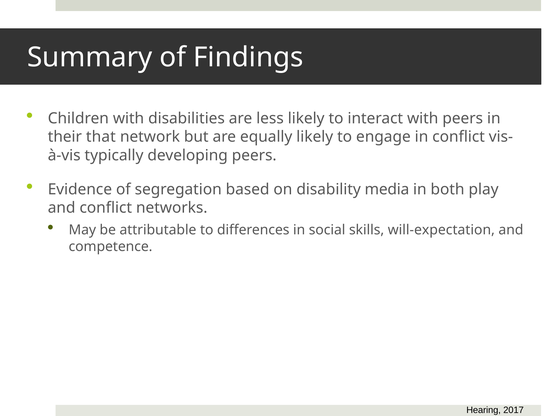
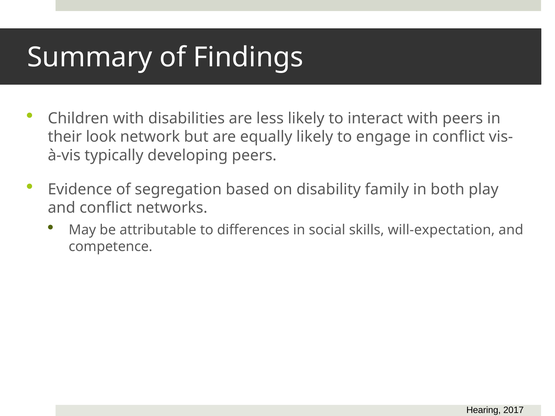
that: that -> look (101, 137)
media: media -> family (387, 189)
